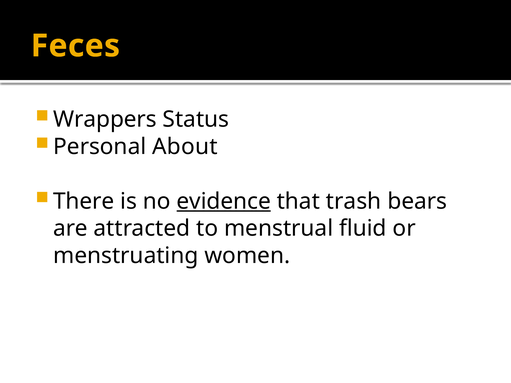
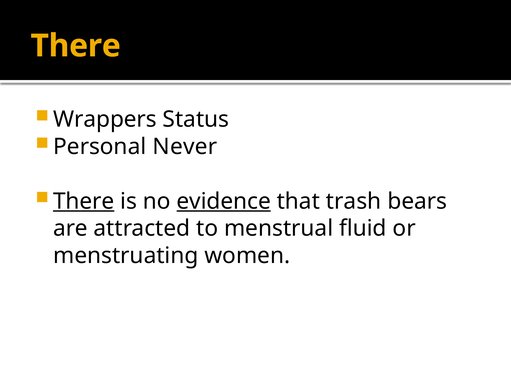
Feces: Feces -> There (76, 46)
About: About -> Never (185, 147)
There underline: none -> present (84, 201)
